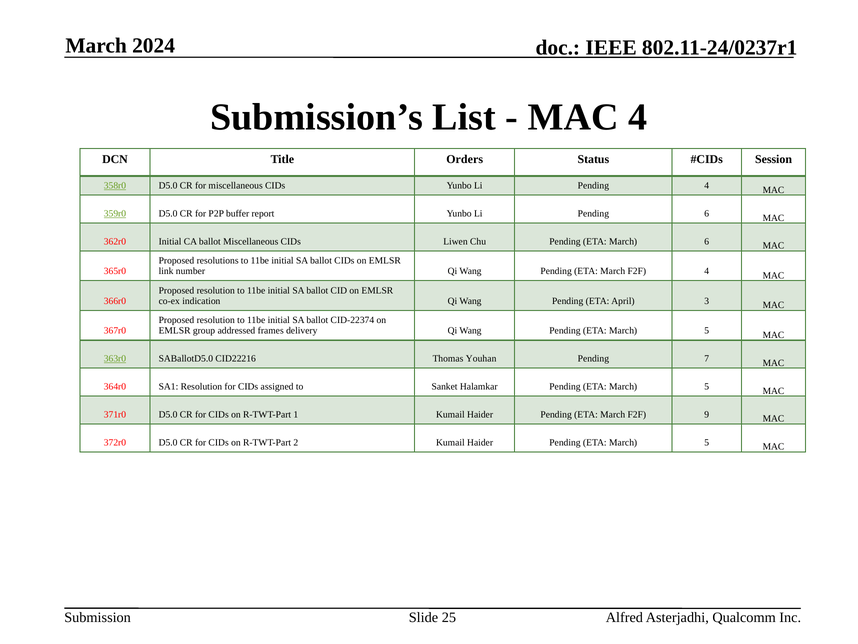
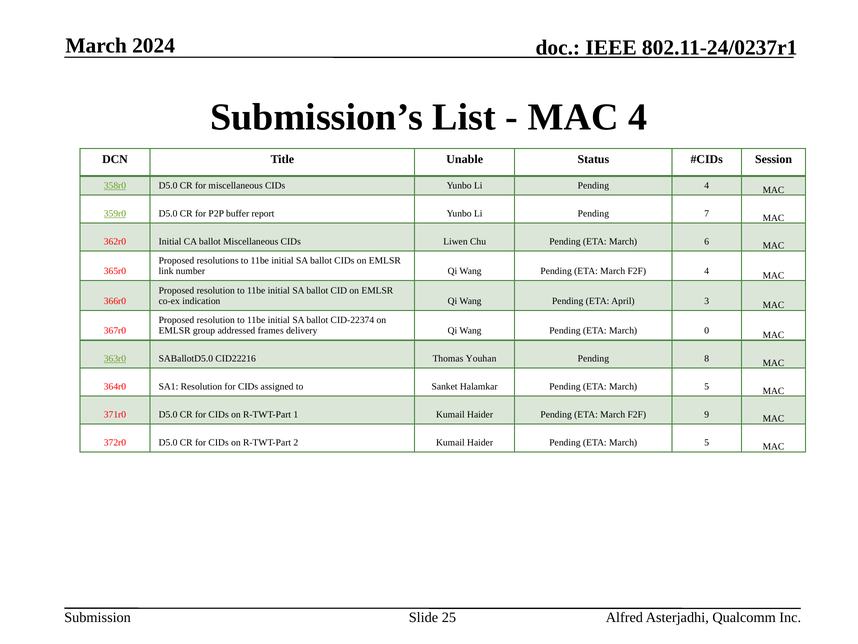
Orders: Orders -> Unable (465, 159)
Pending 6: 6 -> 7 (707, 213)
5: 5 -> 0 (707, 331)
7: 7 -> 8 (707, 358)
